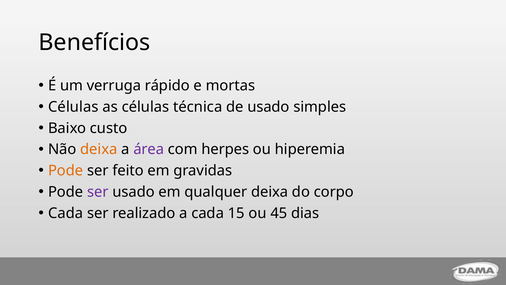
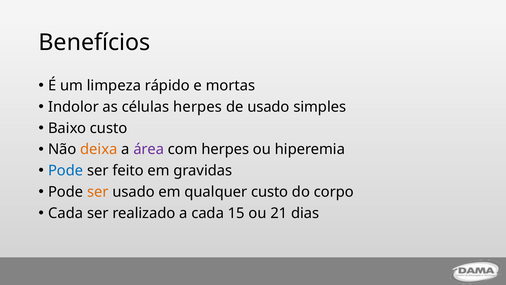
verruga: verruga -> limpeza (114, 86)
Células: Células -> Indolor (73, 107)
células técnica: técnica -> herpes (198, 107)
Pode colour: orange -> blue (66, 170)
ser colour: purple -> orange (98, 192)
qualquer deixa: deixa -> custo (270, 192)
45: 45 -> 21 (279, 213)
